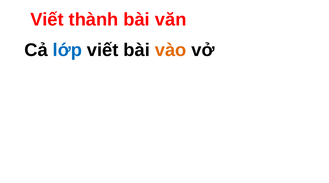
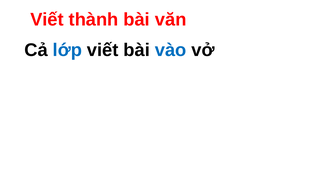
vào colour: orange -> blue (171, 50)
